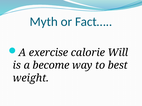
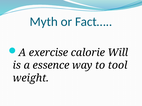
become: become -> essence (51, 66)
best: best -> tool (118, 66)
